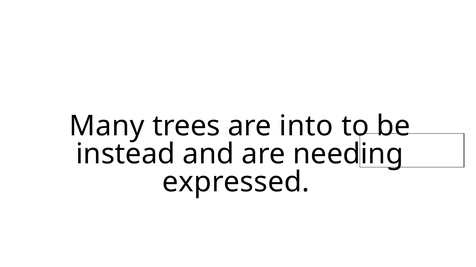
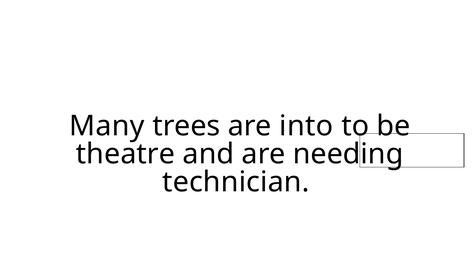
instead: instead -> theatre (125, 154)
expressed: expressed -> technician (236, 182)
